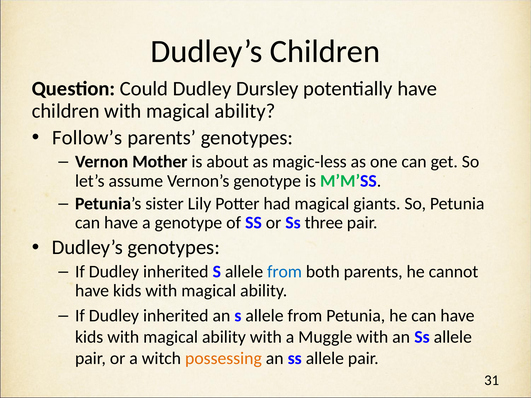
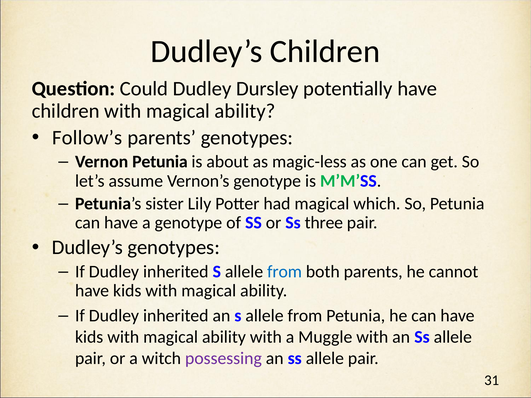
Vernon Mother: Mother -> Petunia (160, 162)
giants: giants -> which (377, 204)
possessing colour: orange -> purple (223, 358)
